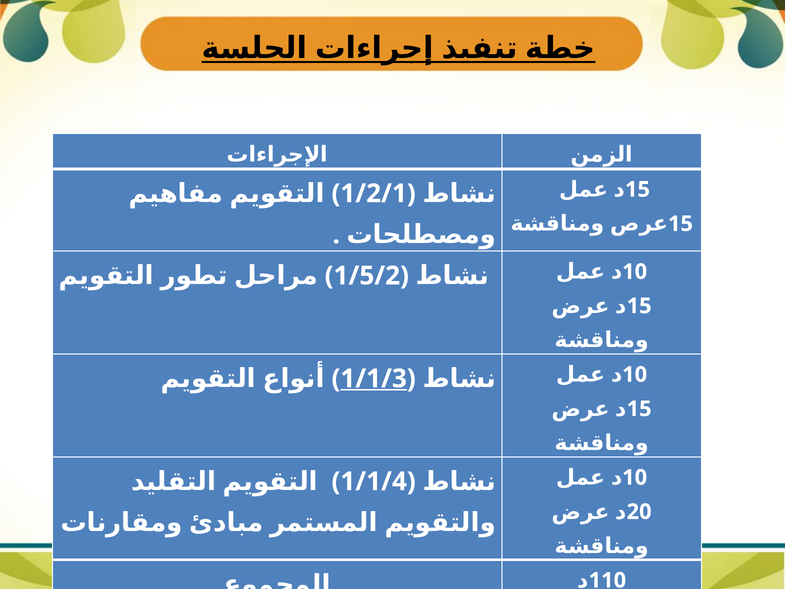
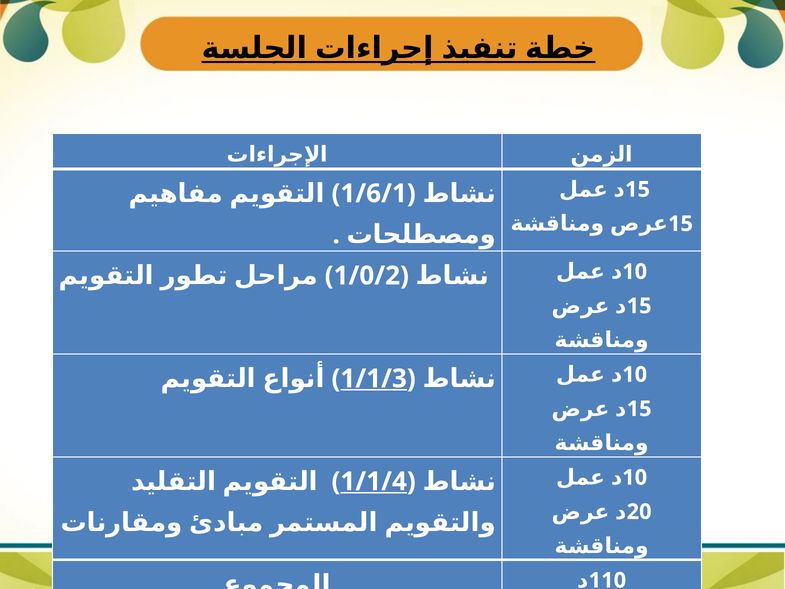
1/2/1: 1/2/1 -> 1/6/1 (374, 193)
1/5/2: 1/5/2 -> 1/0/2 (367, 276)
1/1/4 underline: none -> present (374, 481)
